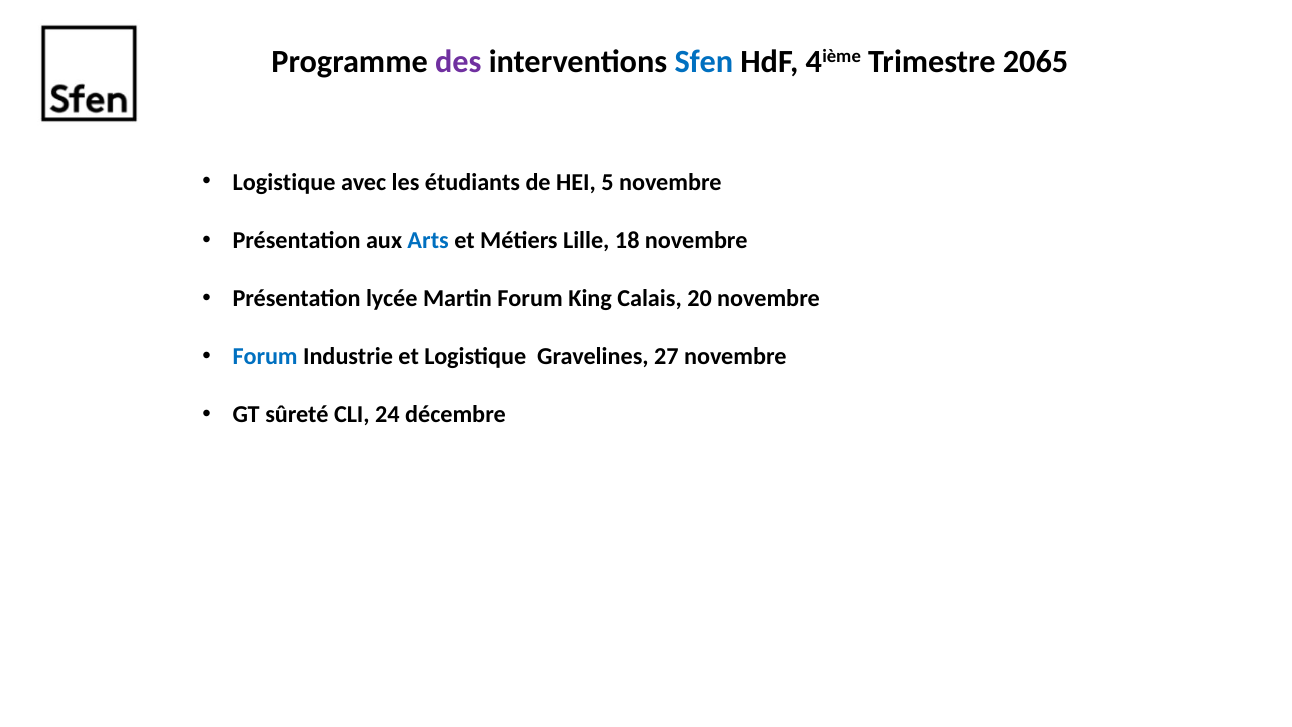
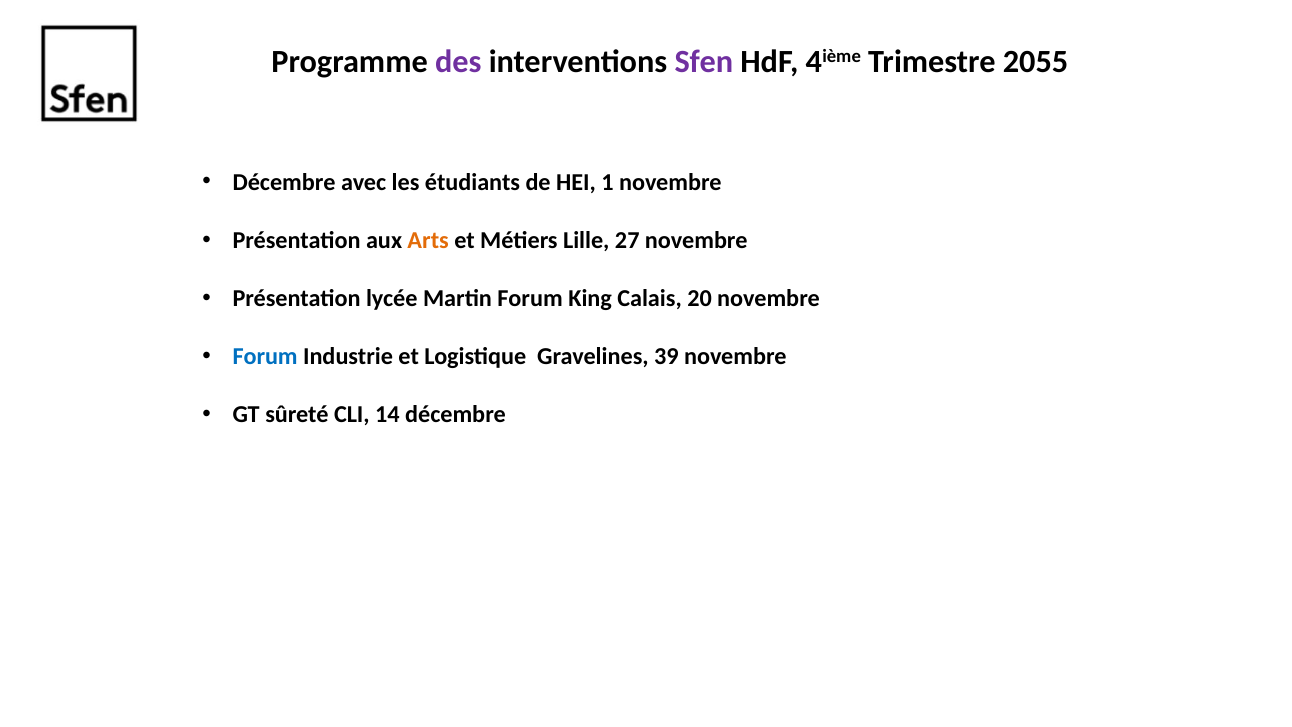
Sfen colour: blue -> purple (704, 62)
2065: 2065 -> 2055 (1036, 62)
Logistique: Logistique -> Décembre (284, 182)
5: 5 -> 1 (607, 182)
Arts colour: blue -> orange (428, 240)
18: 18 -> 27 (627, 240)
27: 27 -> 39 (666, 357)
24: 24 -> 14 (387, 415)
